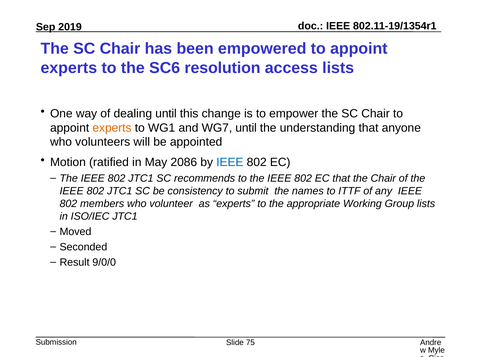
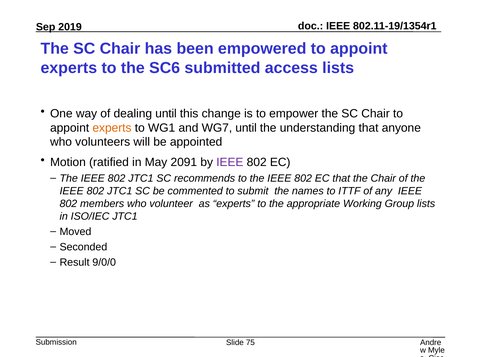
resolution: resolution -> submitted (222, 68)
2086: 2086 -> 2091 (184, 163)
IEEE colour: blue -> purple (230, 163)
consistency: consistency -> commented (195, 191)
